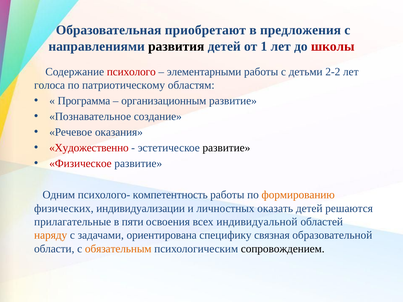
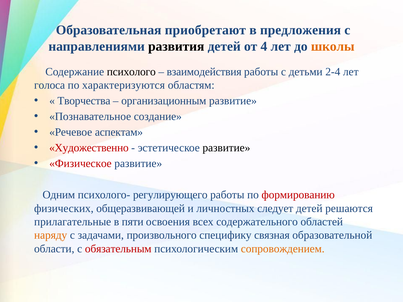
1: 1 -> 4 (264, 46)
школы colour: red -> orange (333, 46)
психолого colour: red -> black (131, 72)
элементарными: элементарными -> взаимодействия (204, 72)
2-2: 2-2 -> 2-4 (333, 72)
патриотическому: патриотическому -> характеризуются (124, 85)
Программа: Программа -> Творчества (84, 101)
оказания: оказания -> аспектам (119, 132)
компетентность: компетентность -> регулирующего (170, 195)
формированию colour: orange -> red (298, 195)
индивидуализации: индивидуализации -> общеразвивающей (141, 209)
оказать: оказать -> следует (275, 209)
индивидуальной: индивидуальной -> содержательного (257, 222)
ориентирована: ориентирована -> произвольного (162, 235)
обязательным colour: orange -> red (118, 249)
сопровождением colour: black -> orange (283, 249)
